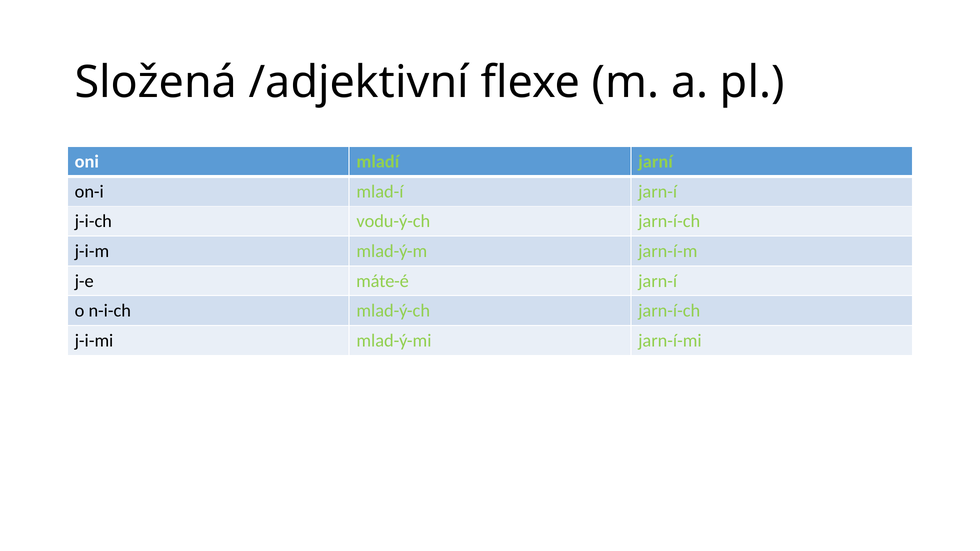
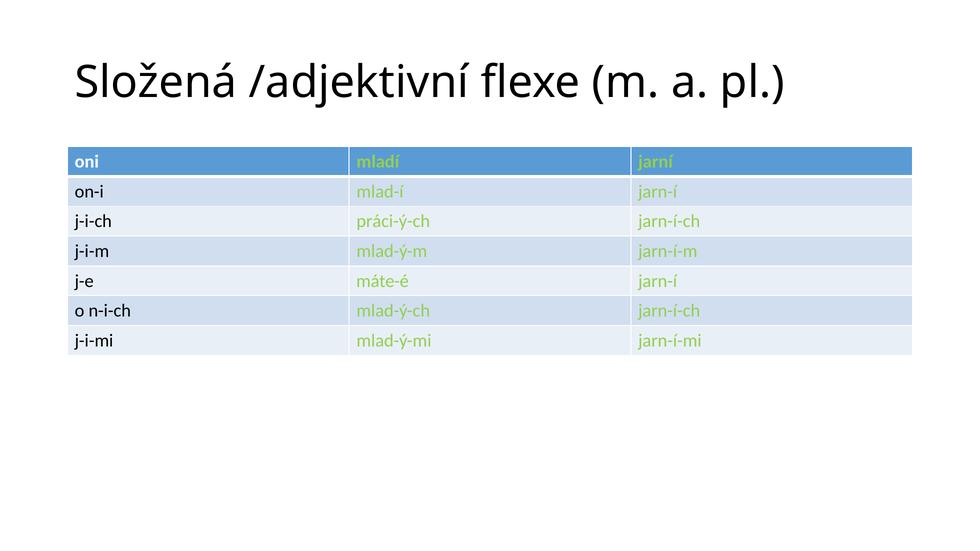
vodu-ý-ch: vodu-ý-ch -> práci-ý-ch (393, 221)
